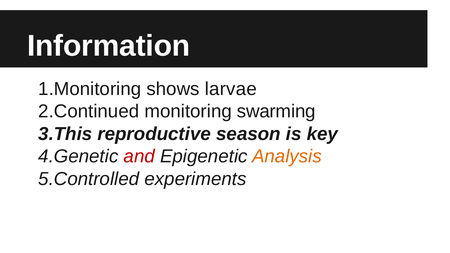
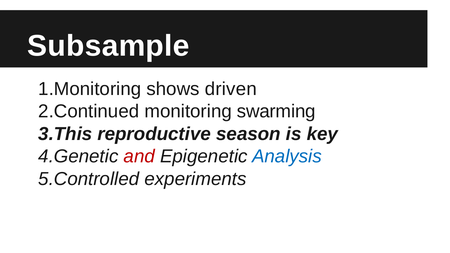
Information: Information -> Subsample (108, 46)
larvae: larvae -> driven (231, 89)
Analysis colour: orange -> blue (287, 156)
